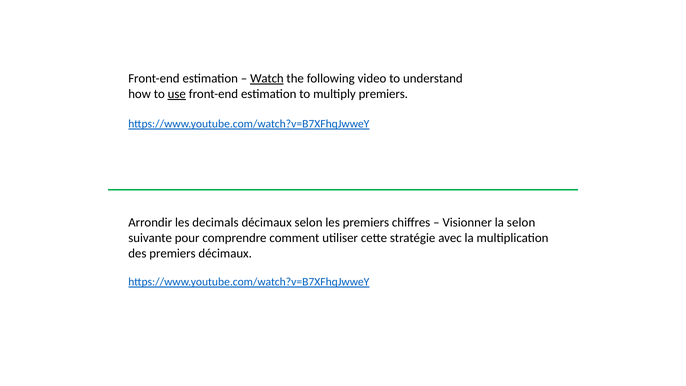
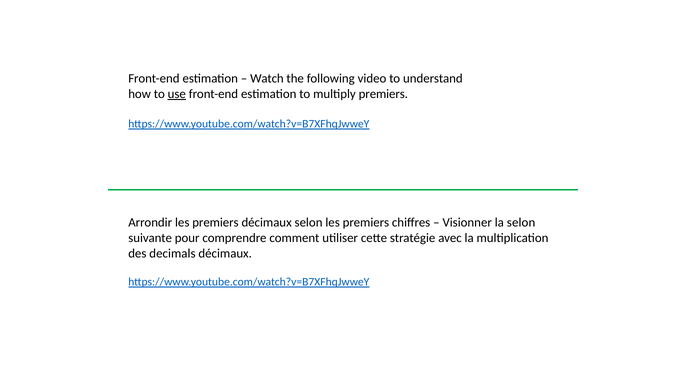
Watch underline: present -> none (267, 78)
Arrondir les decimals: decimals -> premiers (215, 222)
des premiers: premiers -> decimals (172, 253)
